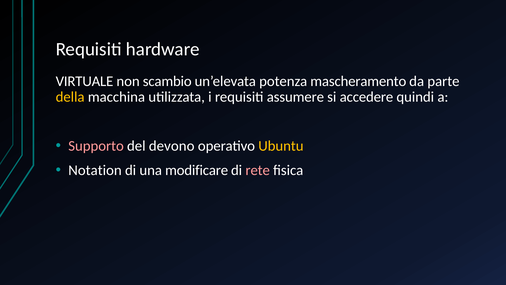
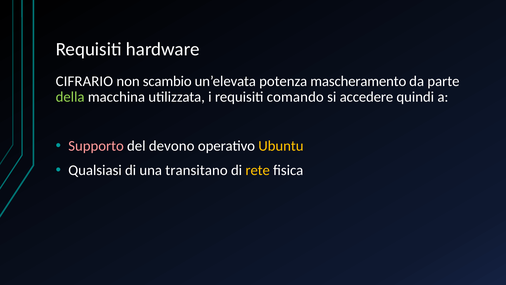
VIRTUALE: VIRTUALE -> CIFRARIO (84, 81)
della colour: yellow -> light green (70, 97)
assumere: assumere -> comando (295, 97)
Notation: Notation -> Qualsiasi (95, 170)
modificare: modificare -> transitano (196, 170)
rete colour: pink -> yellow (258, 170)
